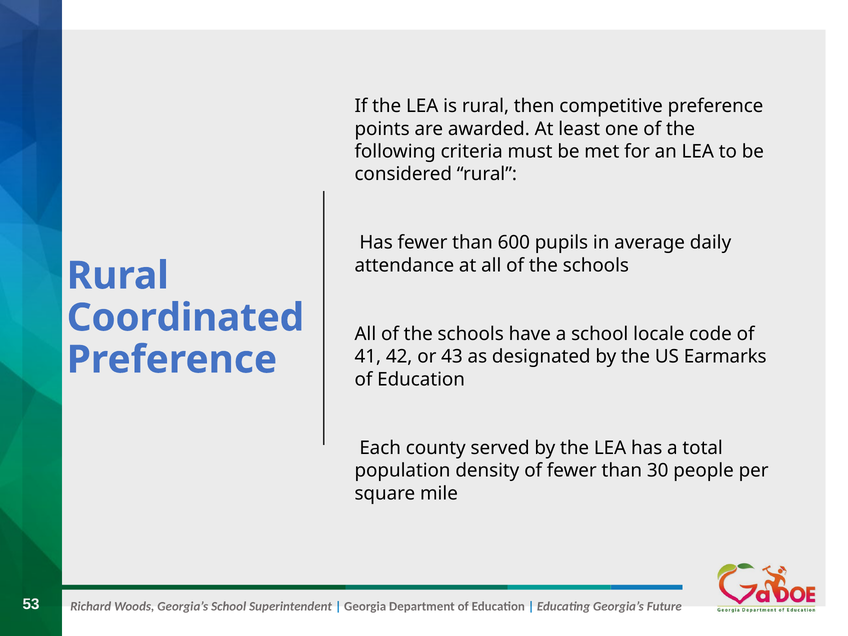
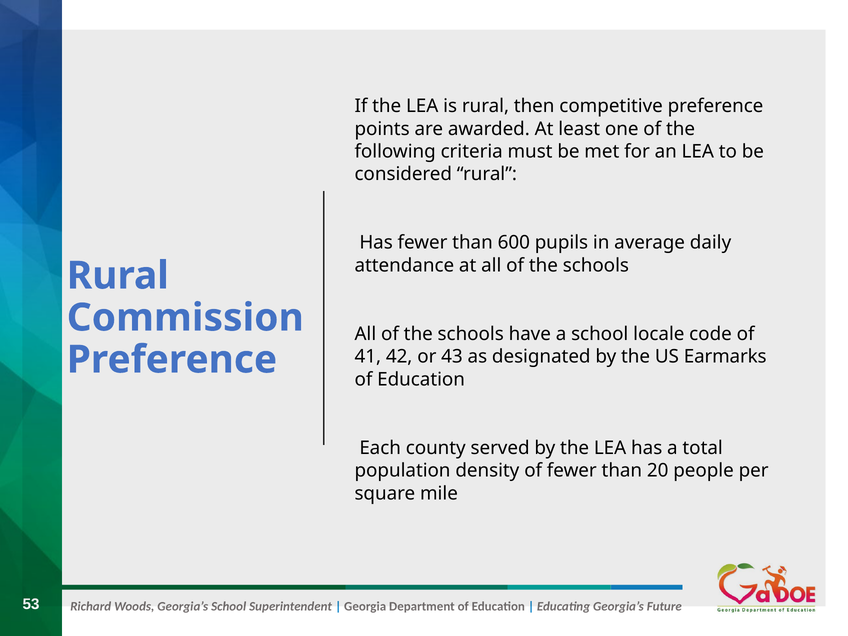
Coordinated: Coordinated -> Commission (185, 318)
30: 30 -> 20 (658, 471)
